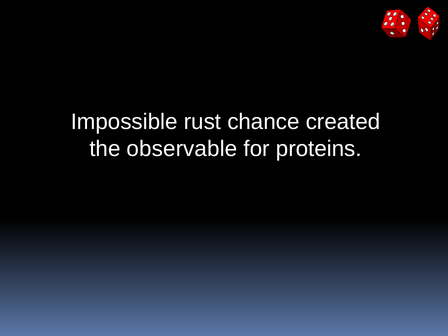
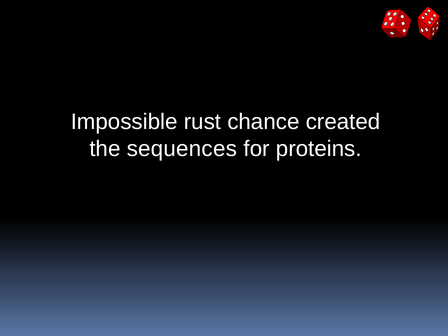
observable: observable -> sequences (182, 149)
